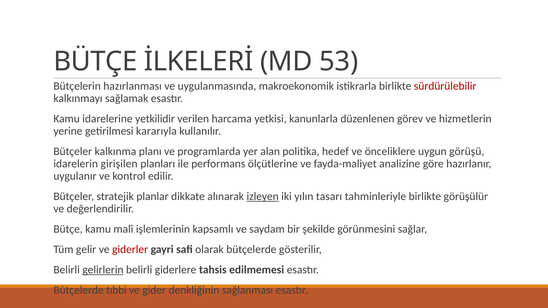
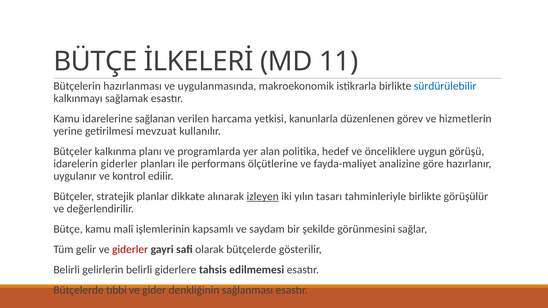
53: 53 -> 11 (339, 61)
sürdürülebilir colour: red -> blue (445, 86)
yetkilidir: yetkilidir -> sağlanan (155, 119)
kararıyla: kararıyla -> mevzuat (156, 131)
idarelerin girişilen: girişilen -> giderler (119, 164)
gelirlerin underline: present -> none (103, 270)
